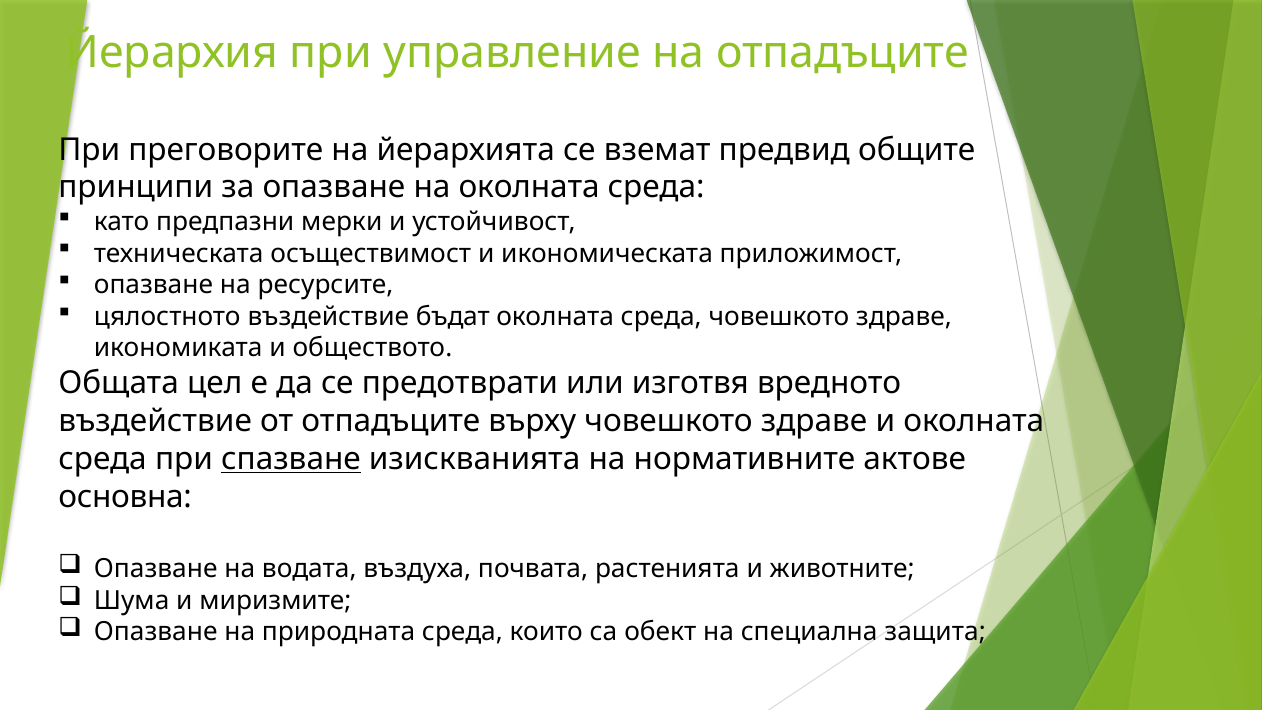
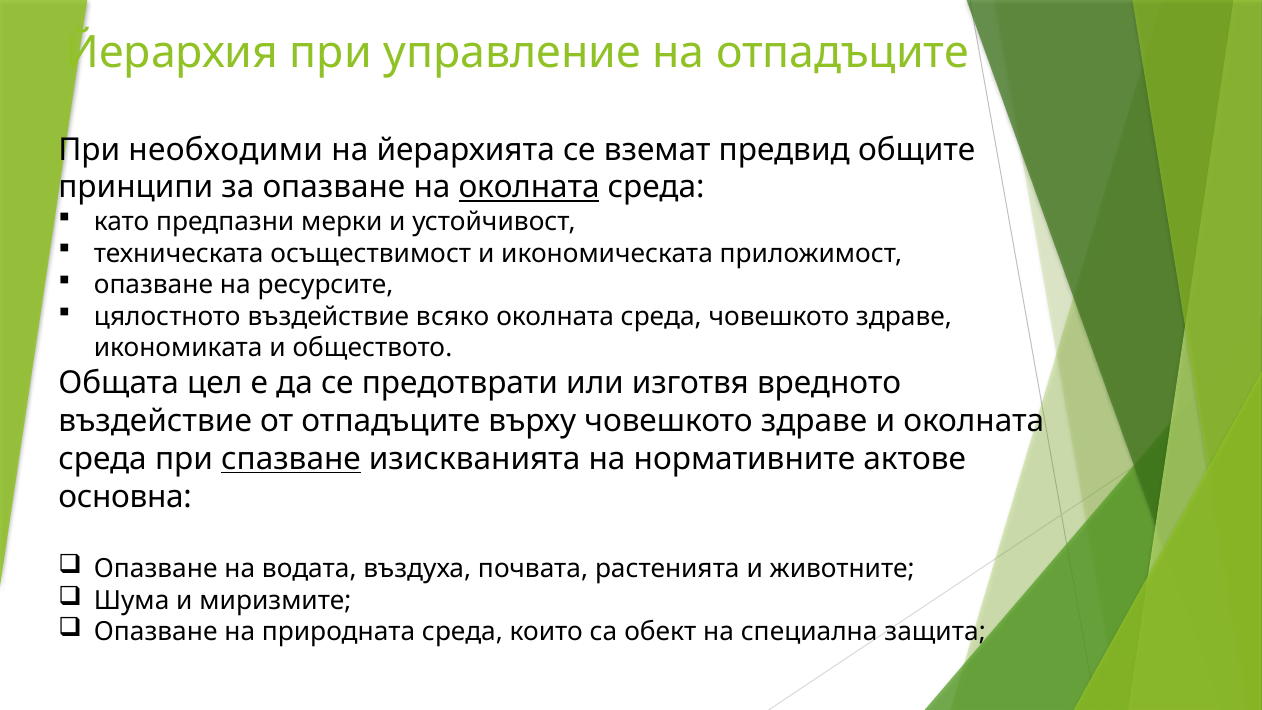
преговорите: преговорите -> необходими (226, 150)
околната underline: none -> present (529, 187)
бъдат: бъдат -> всяко (453, 317)
